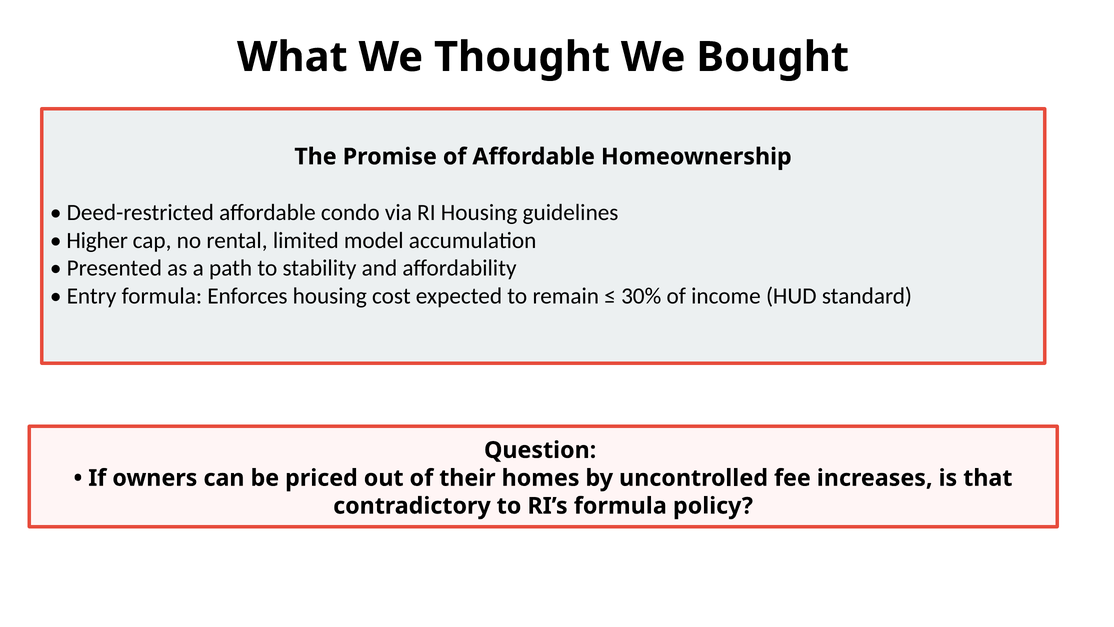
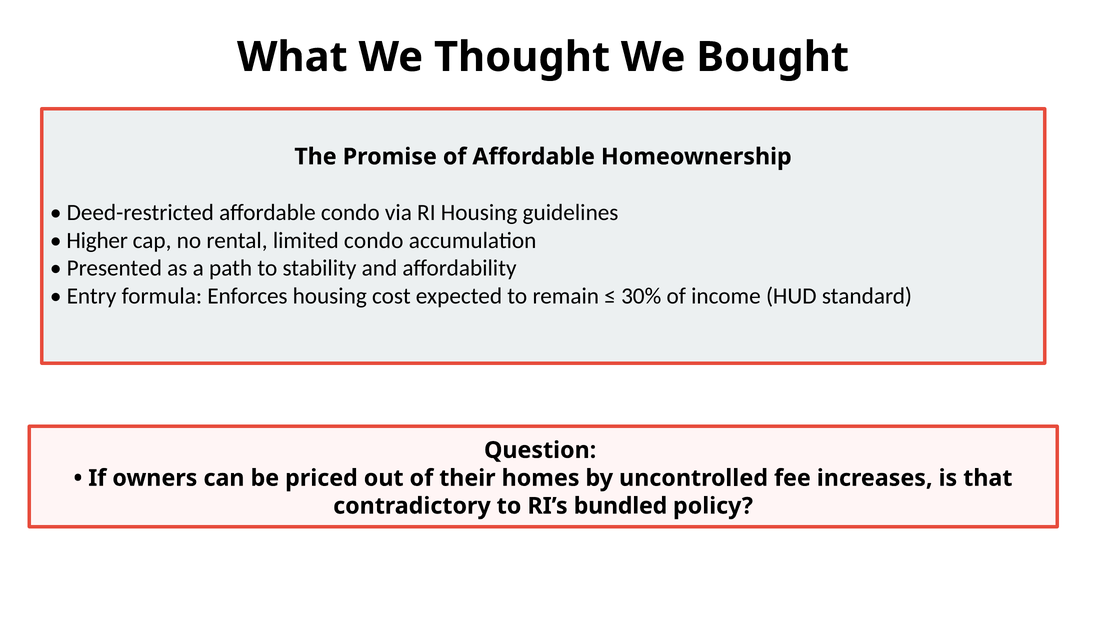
limited model: model -> condo (374, 240)
RI’s formula: formula -> bundled (620, 506)
